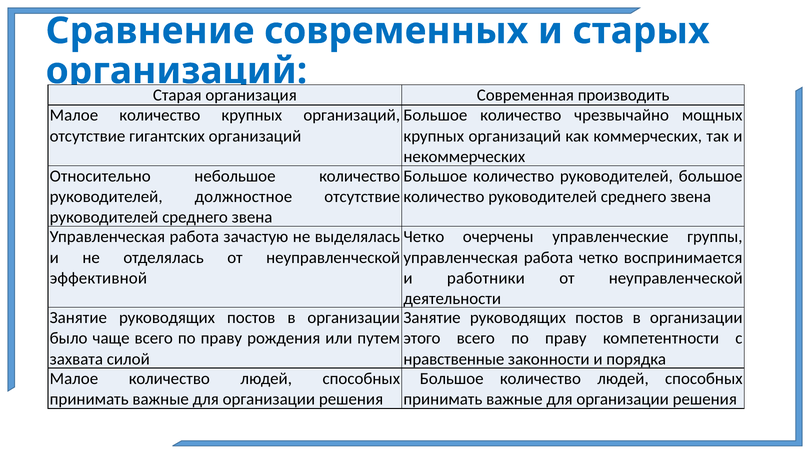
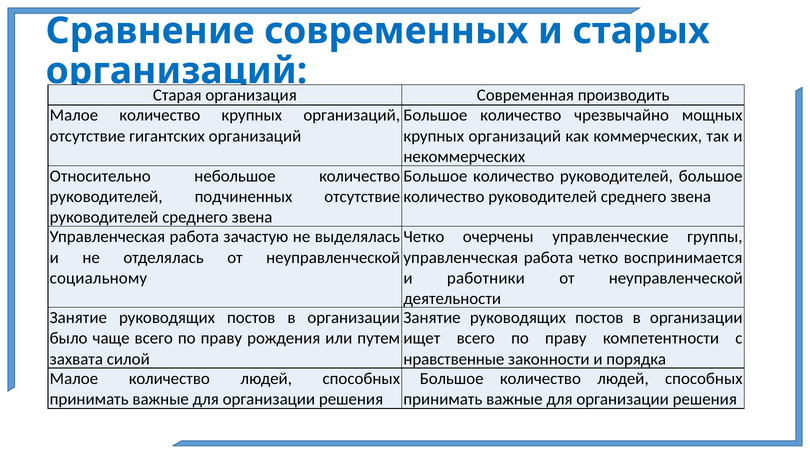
должностное: должностное -> подчиненных (243, 197)
эффективной: эффективной -> социальному (98, 278)
этого: этого -> ищет (422, 339)
